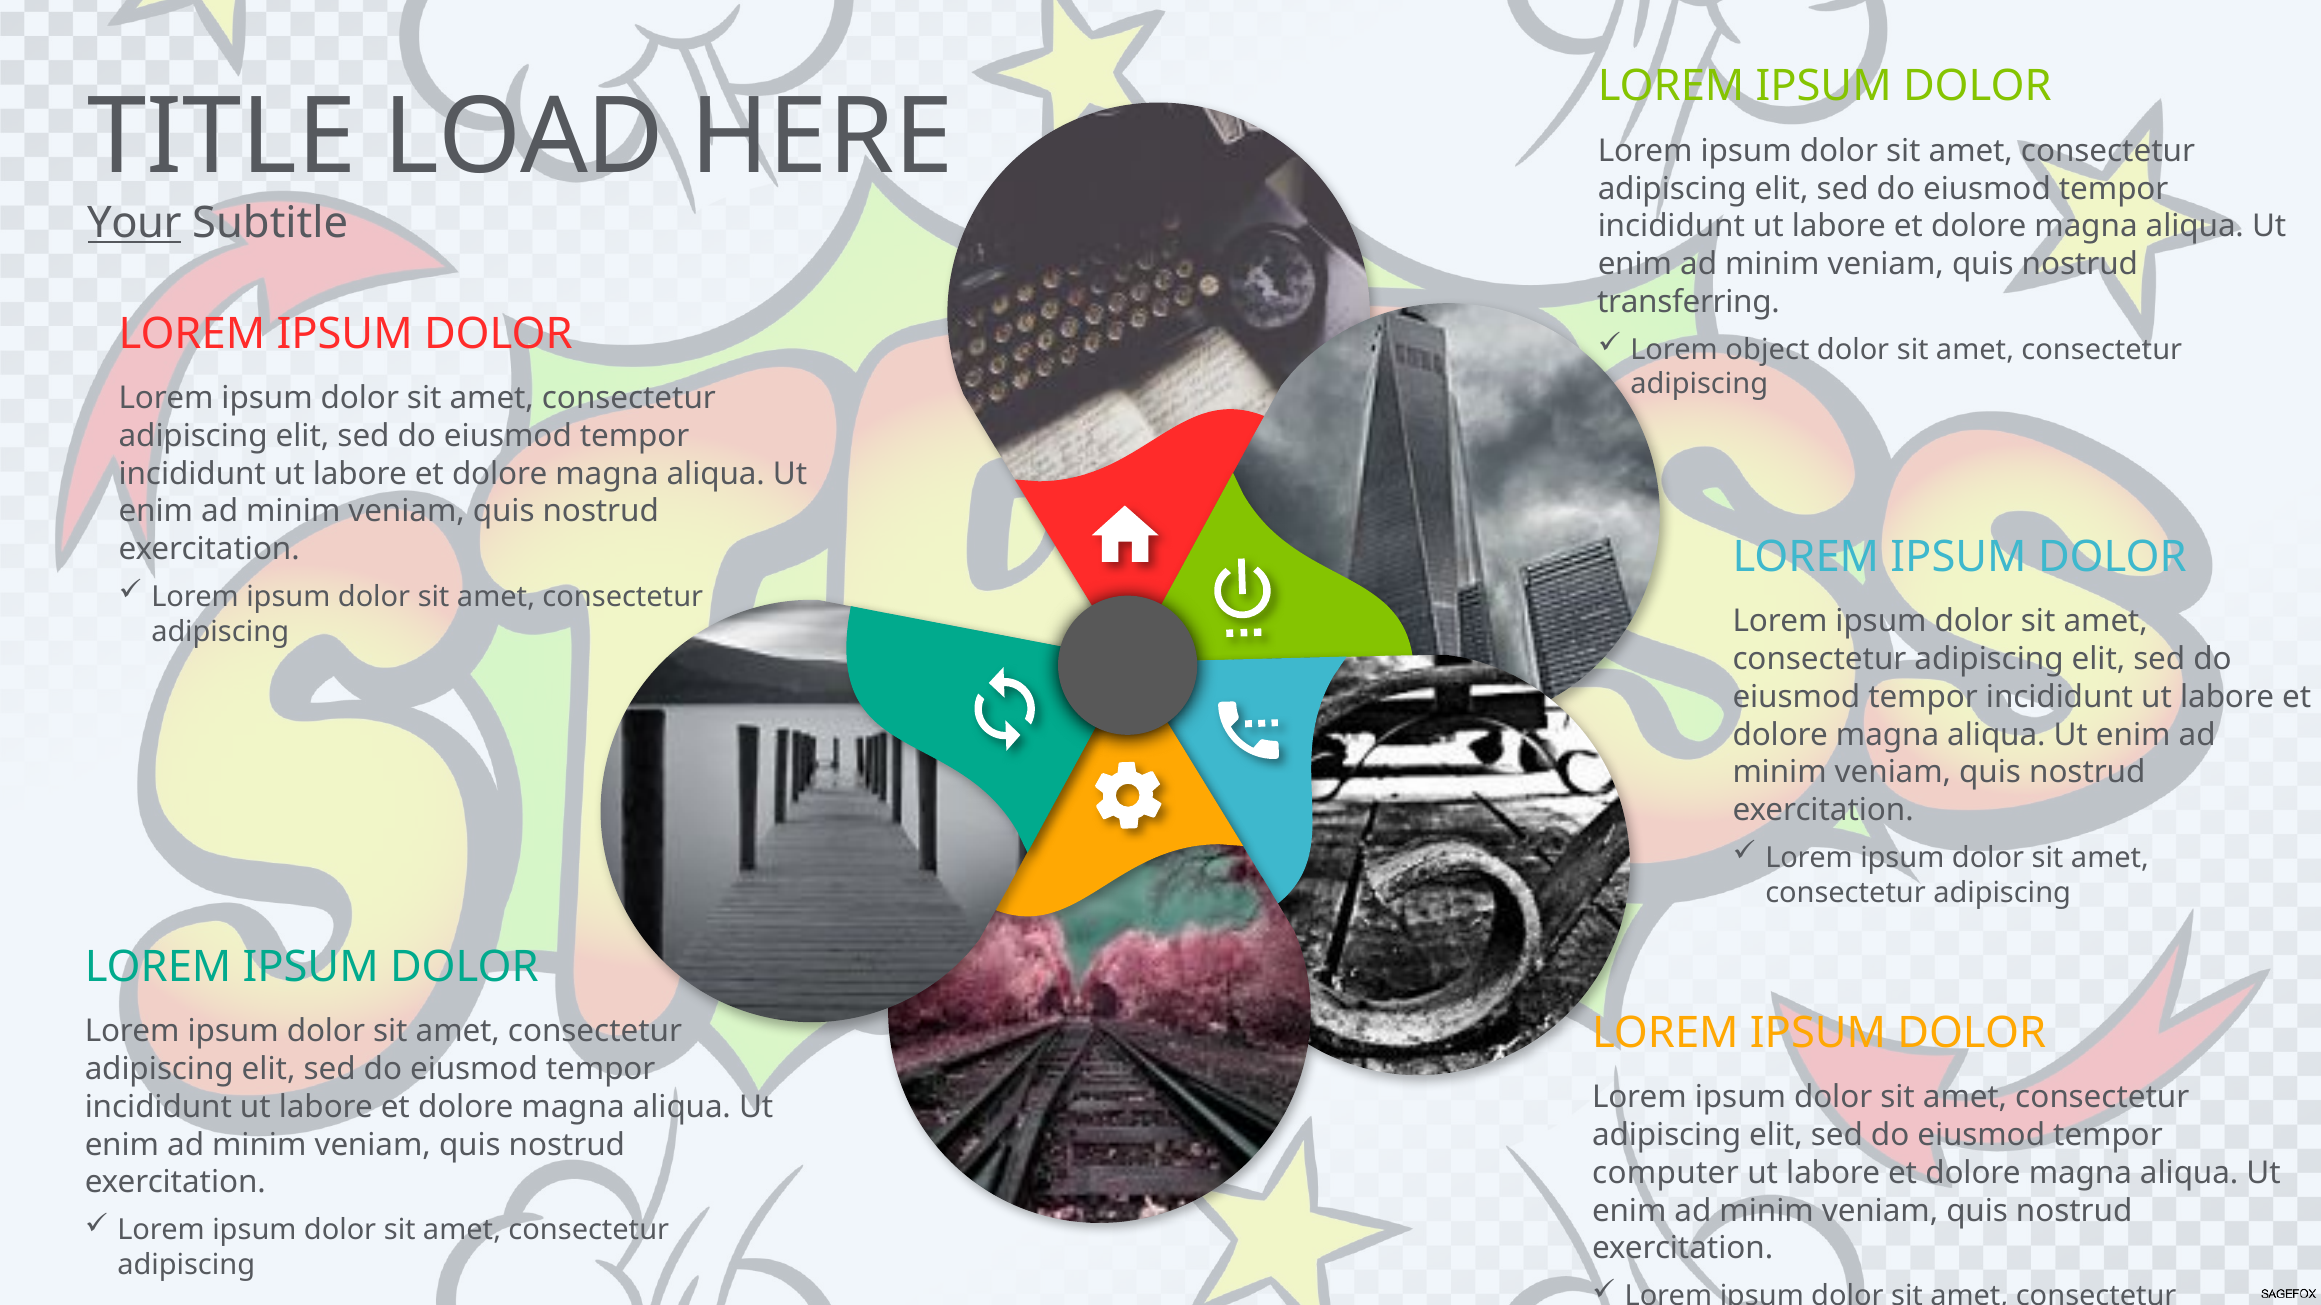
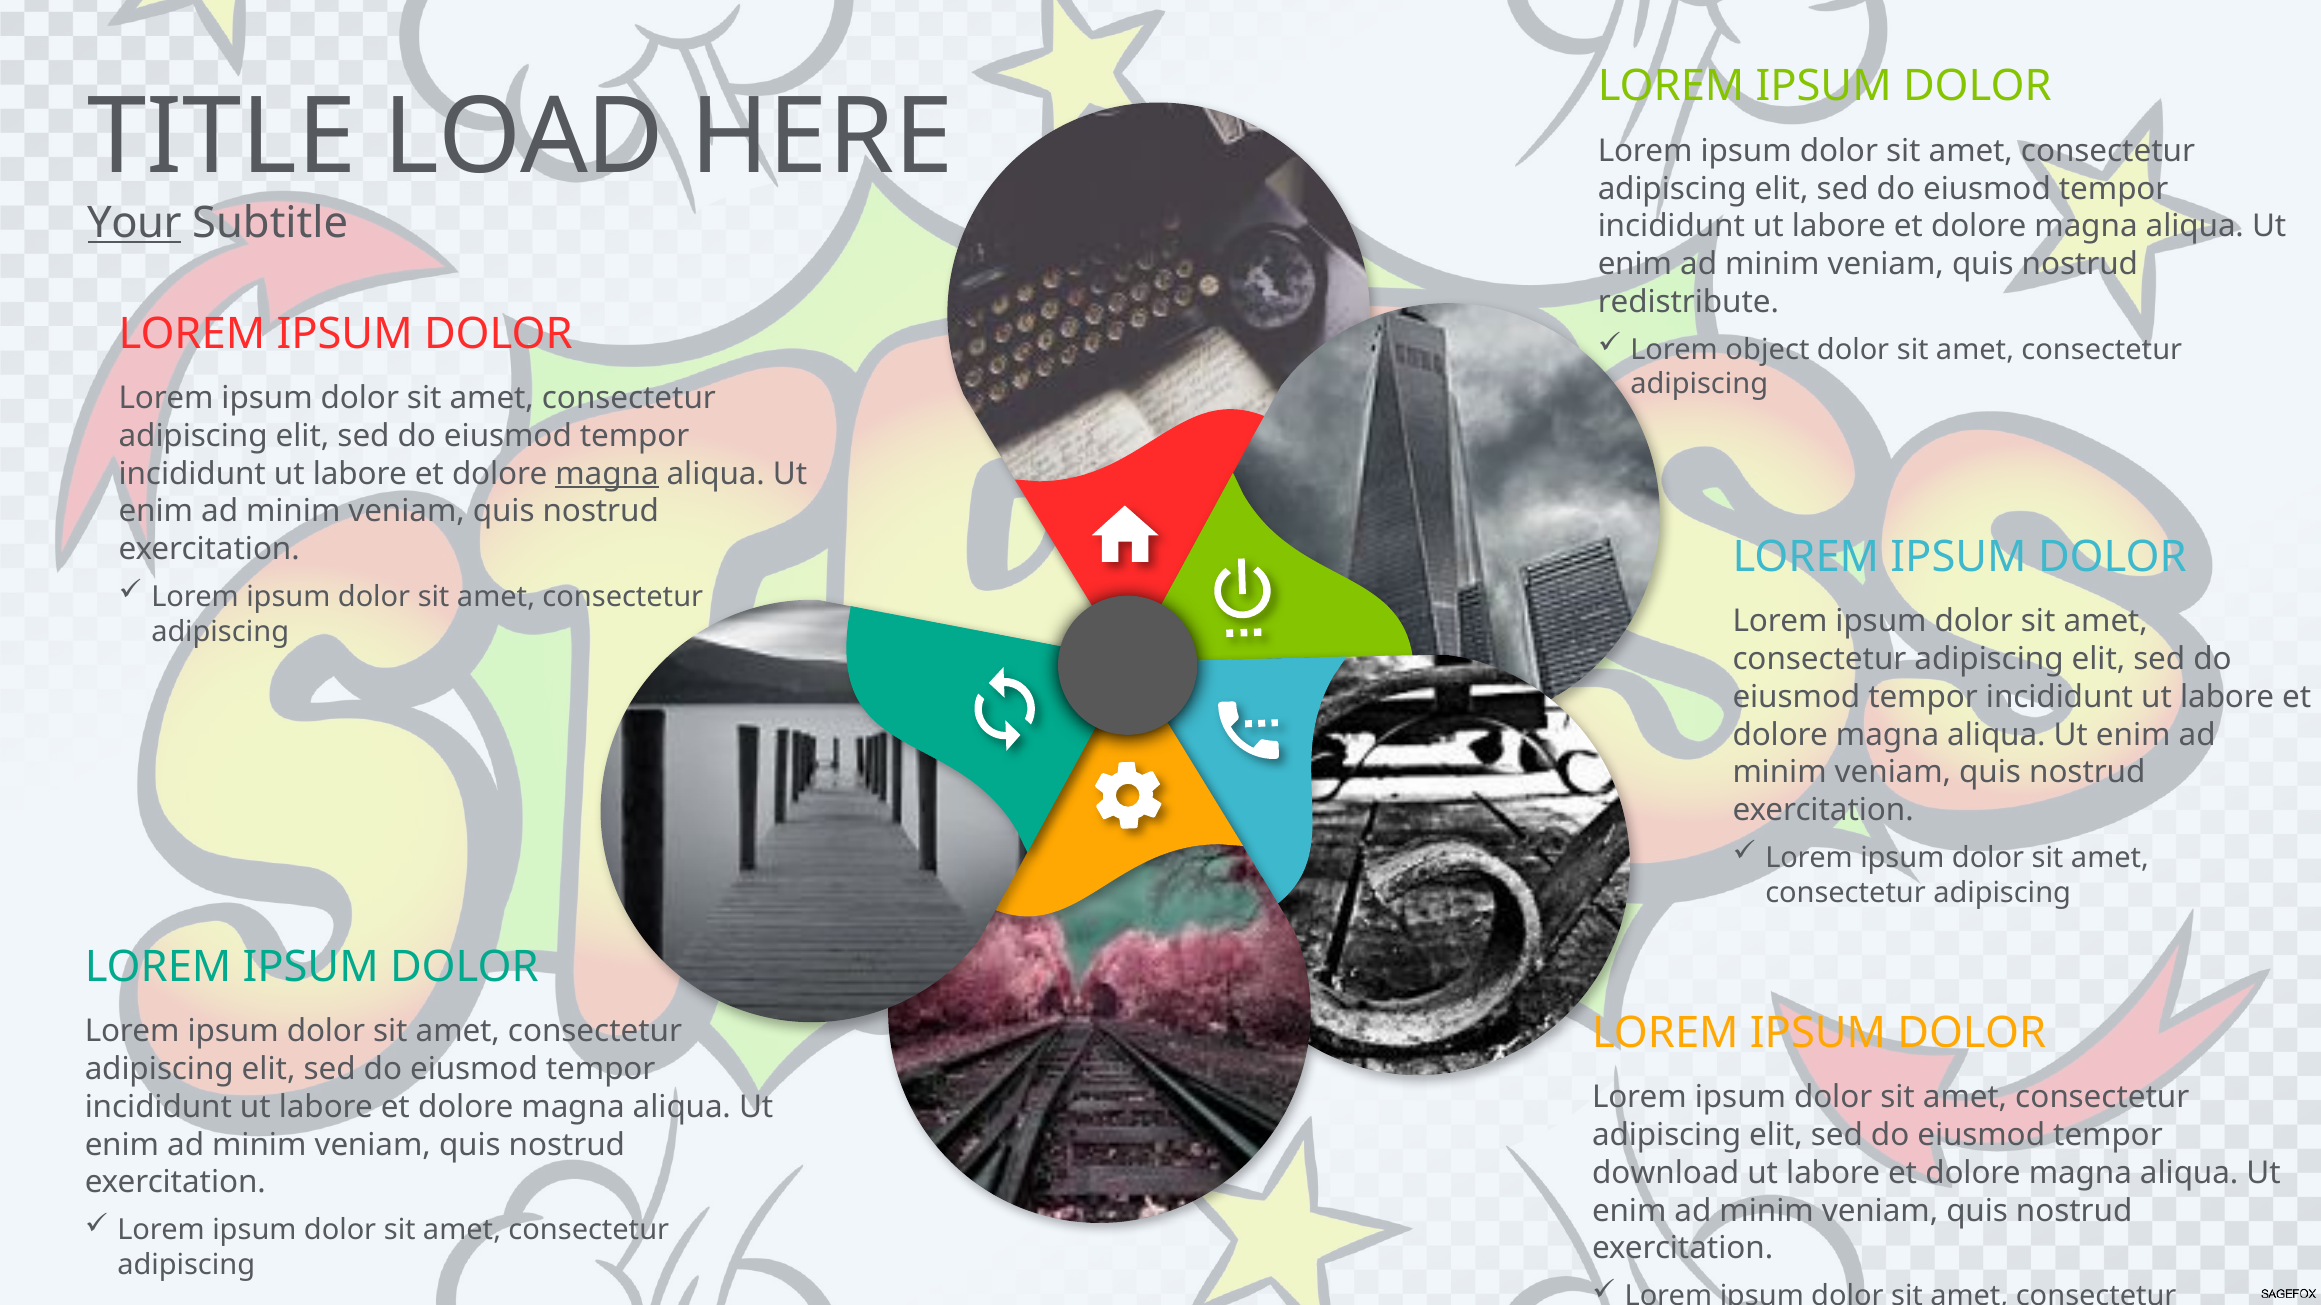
transferring: transferring -> redistribute (1688, 302)
magna underline: none -> present (607, 474)
computer: computer -> download (1666, 1173)
